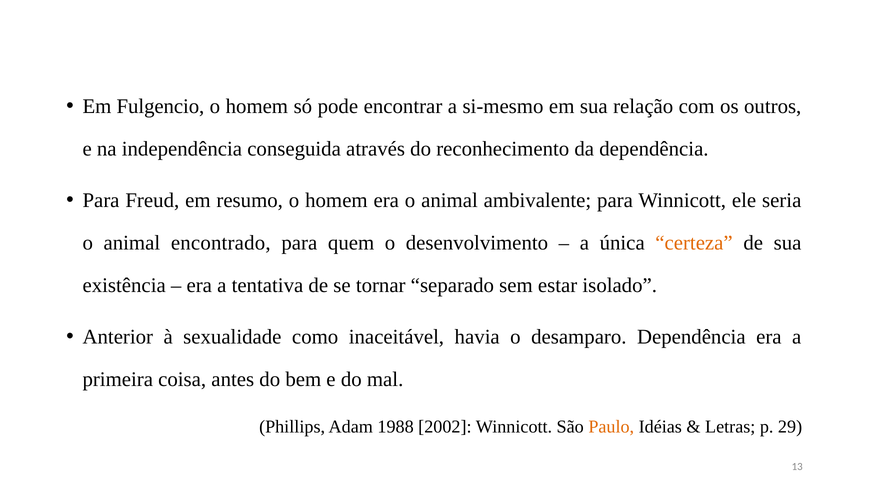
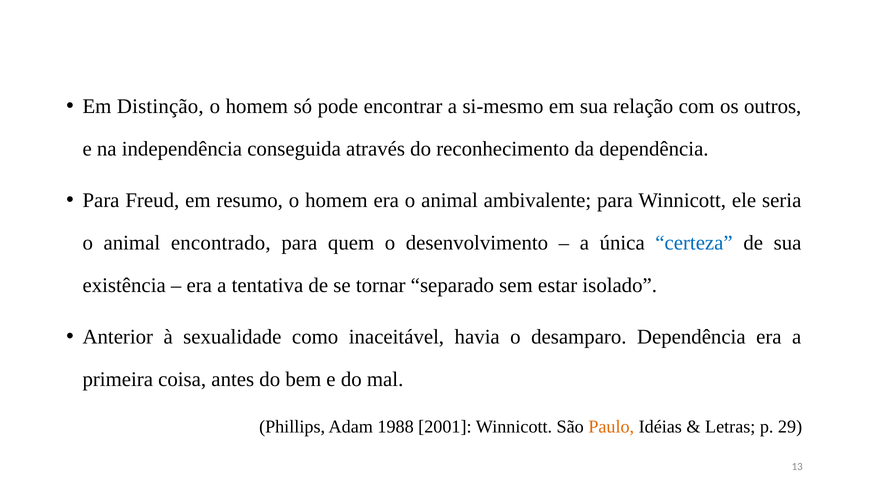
Fulgencio: Fulgencio -> Distinção (160, 106)
certeza colour: orange -> blue (694, 243)
2002: 2002 -> 2001 (445, 427)
